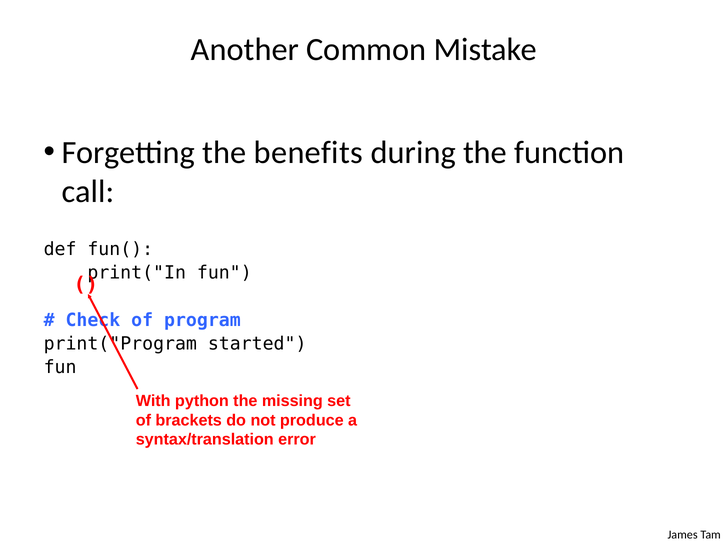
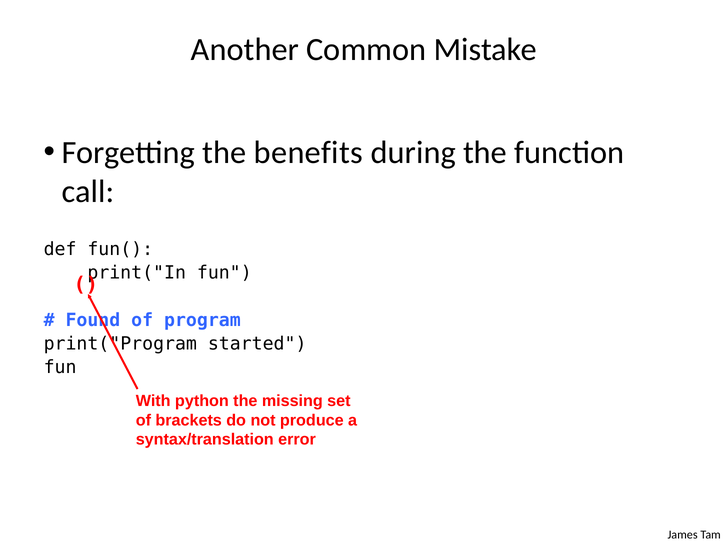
Check: Check -> Found (93, 320)
